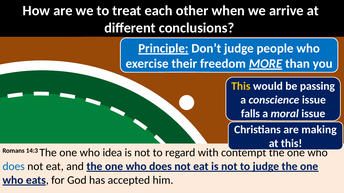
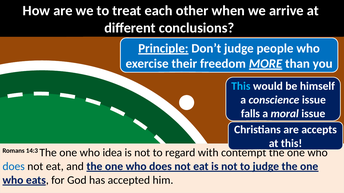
This colour: yellow -> light blue (241, 86)
passing: passing -> himself (317, 86)
making: making -> accepts (319, 130)
